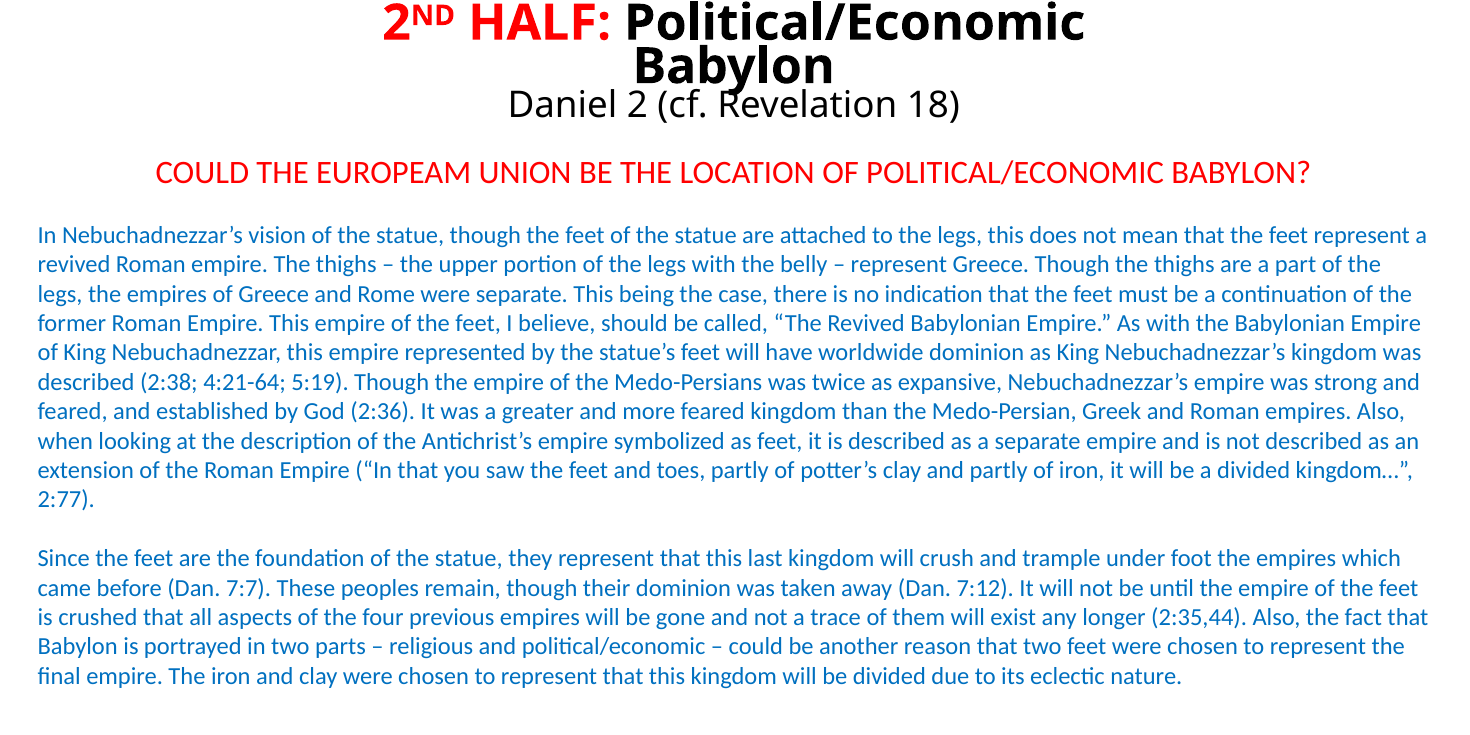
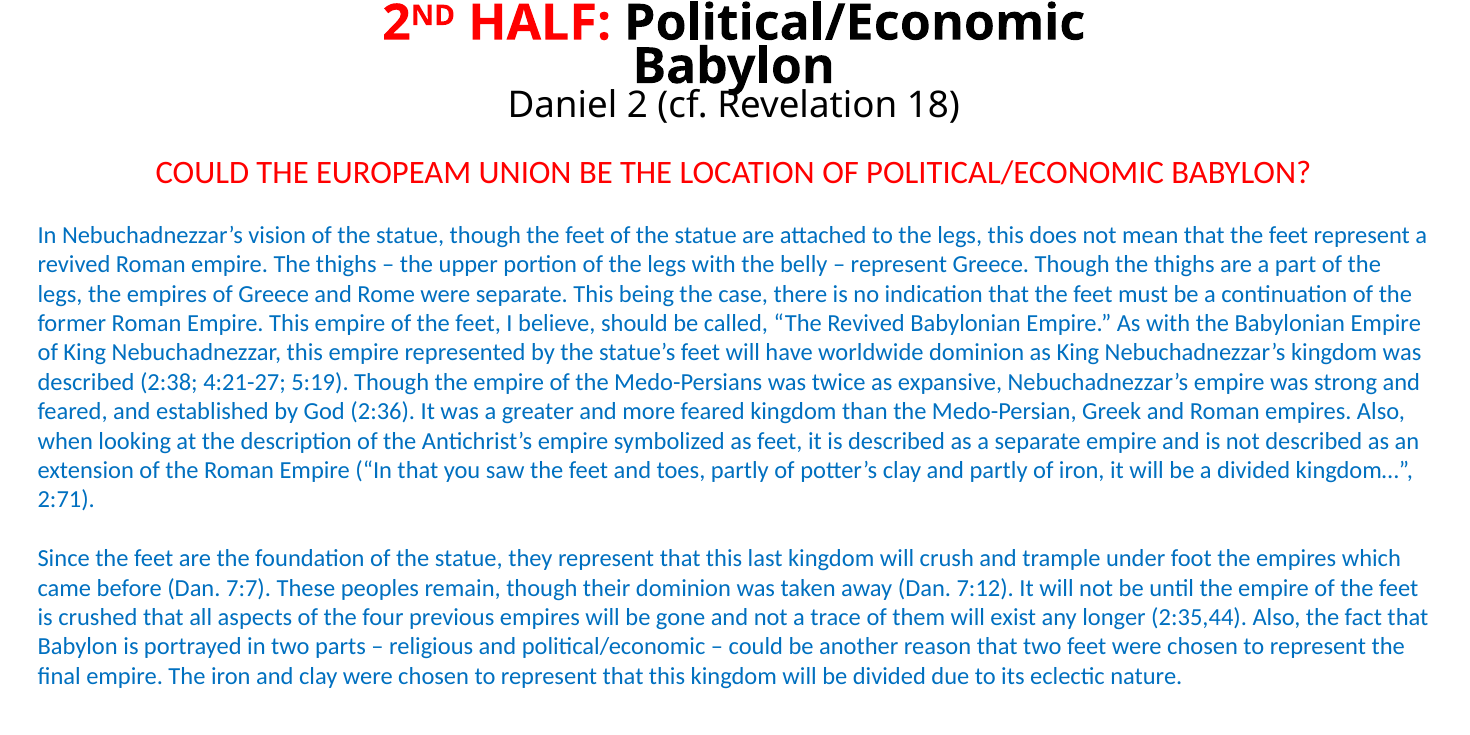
4:21-64: 4:21-64 -> 4:21-27 (245, 382)
2:77: 2:77 -> 2:71 (66, 500)
